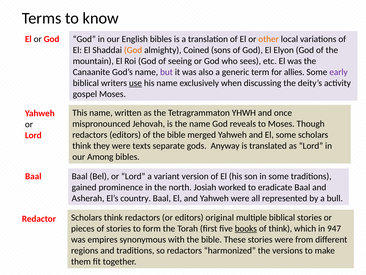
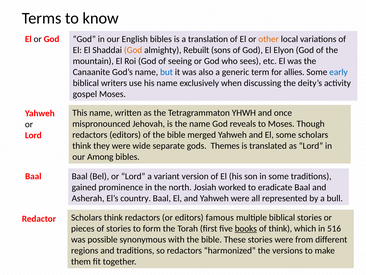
Coined: Coined -> Rebuilt (196, 50)
but colour: purple -> blue (166, 72)
early colour: purple -> blue (339, 72)
use underline: present -> none (135, 83)
texts: texts -> wide (142, 146)
Anyway: Anyway -> Themes (225, 146)
original: original -> famous (220, 217)
947: 947 -> 516 (334, 228)
empires: empires -> possible (103, 239)
